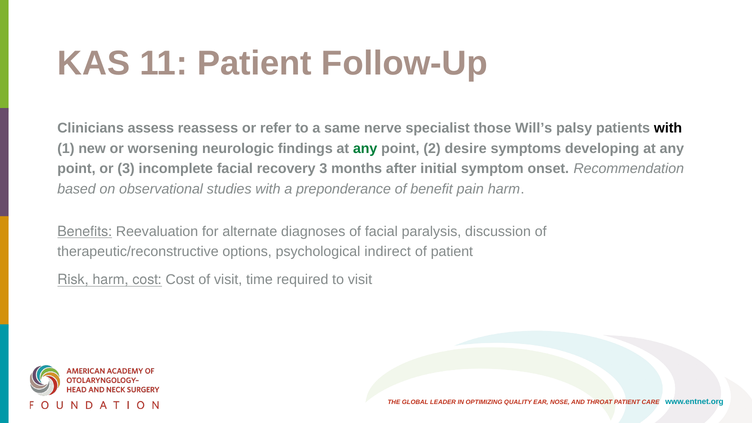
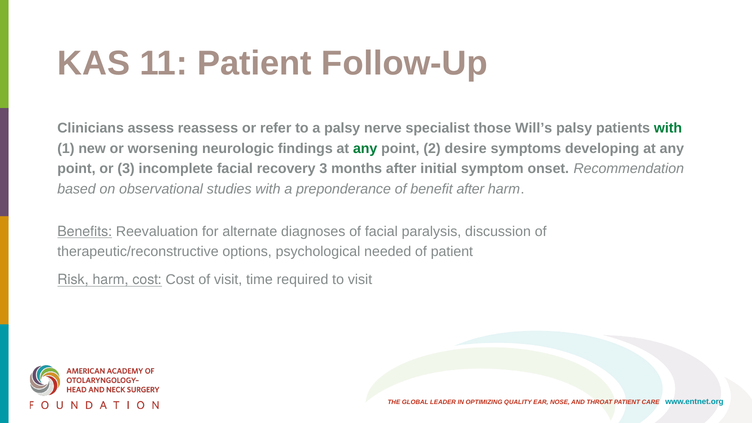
a same: same -> palsy (342, 128)
with colour: black -> green (668, 128)
benefit pain: pain -> after (470, 189)
indirect: indirect -> needed (388, 252)
